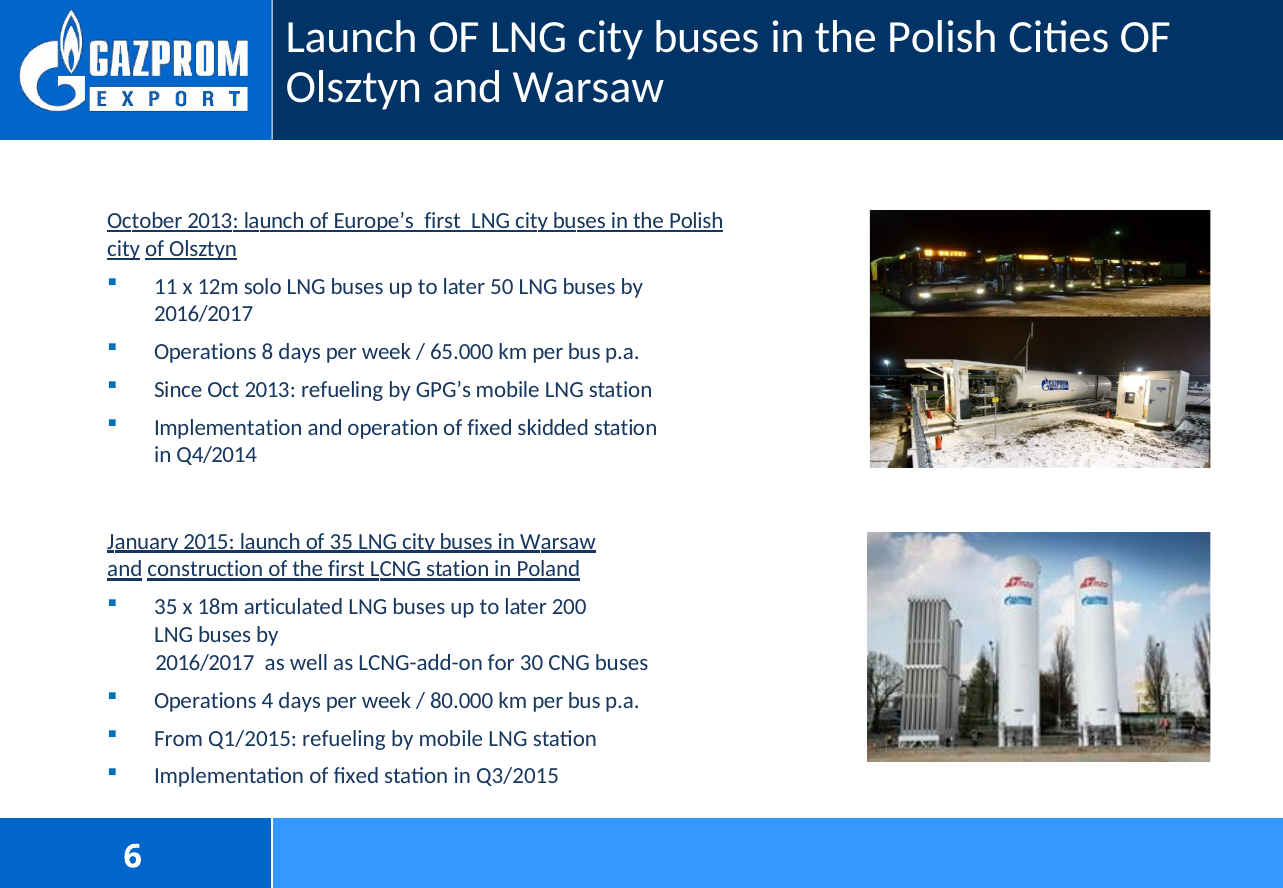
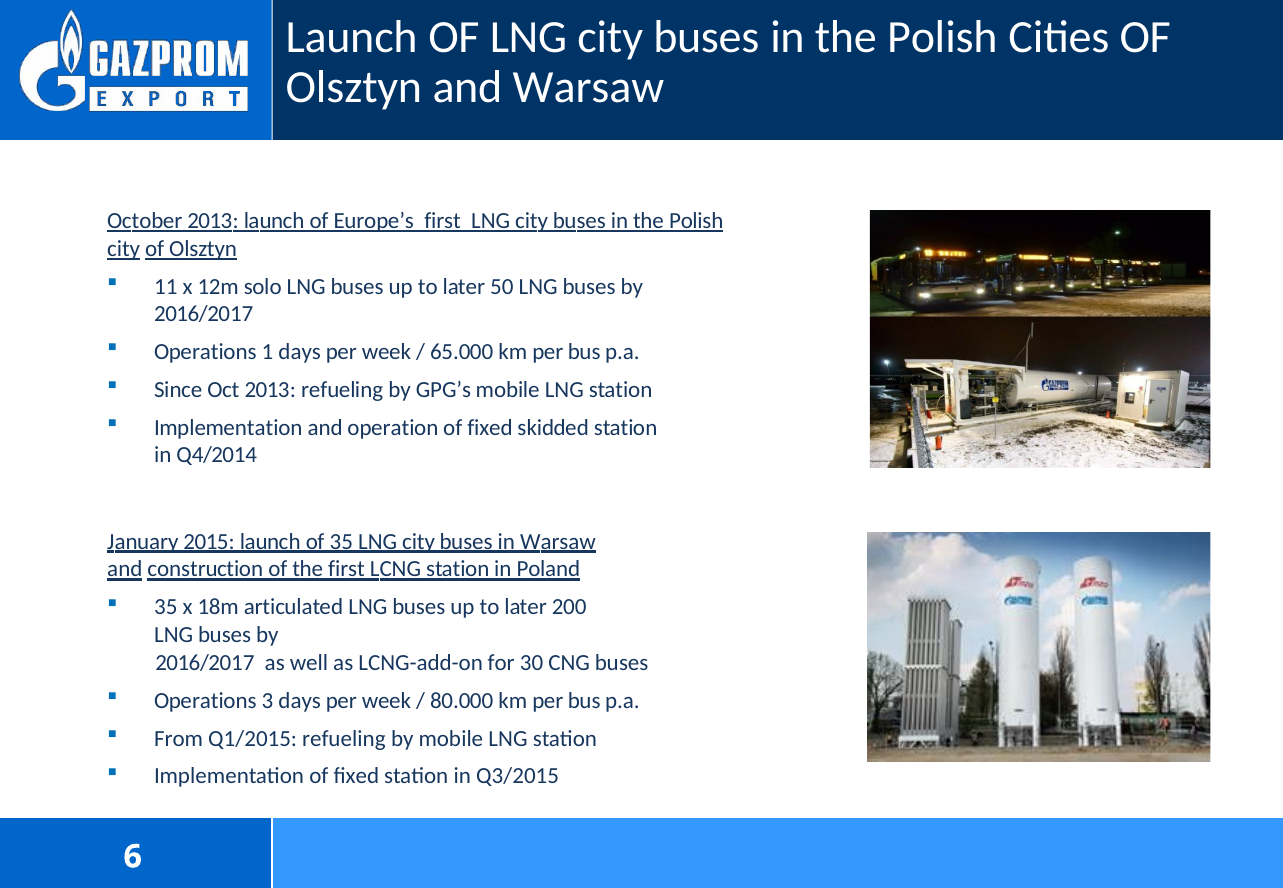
8: 8 -> 1 (268, 352)
4: 4 -> 3 (268, 701)
